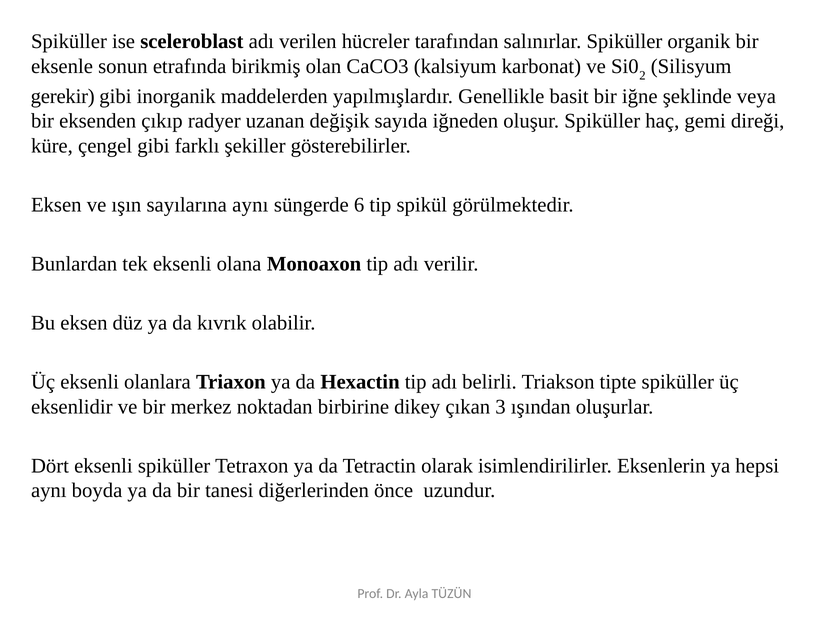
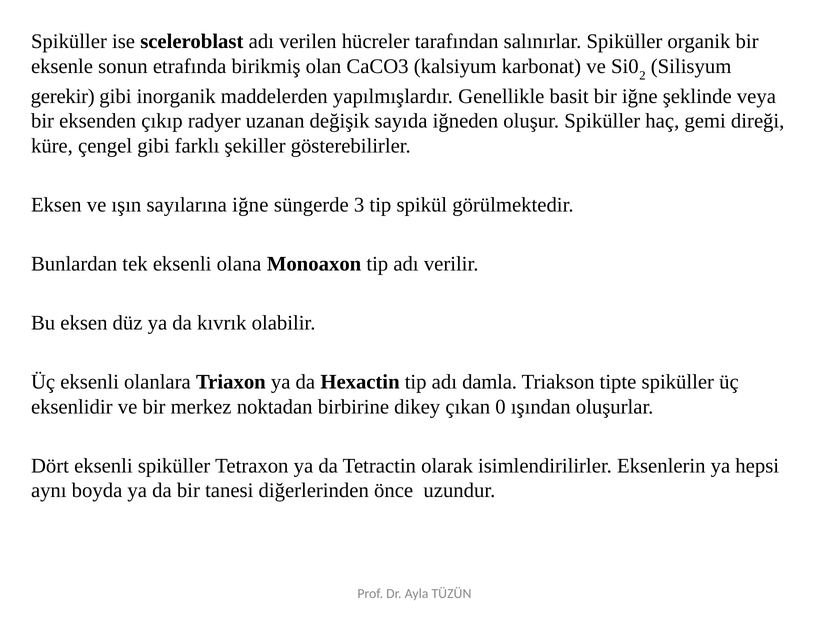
sayılarına aynı: aynı -> iğne (250, 205)
6: 6 -> 3 (359, 205)
belirli: belirli -> damla (490, 382)
3: 3 -> 0 (501, 407)
